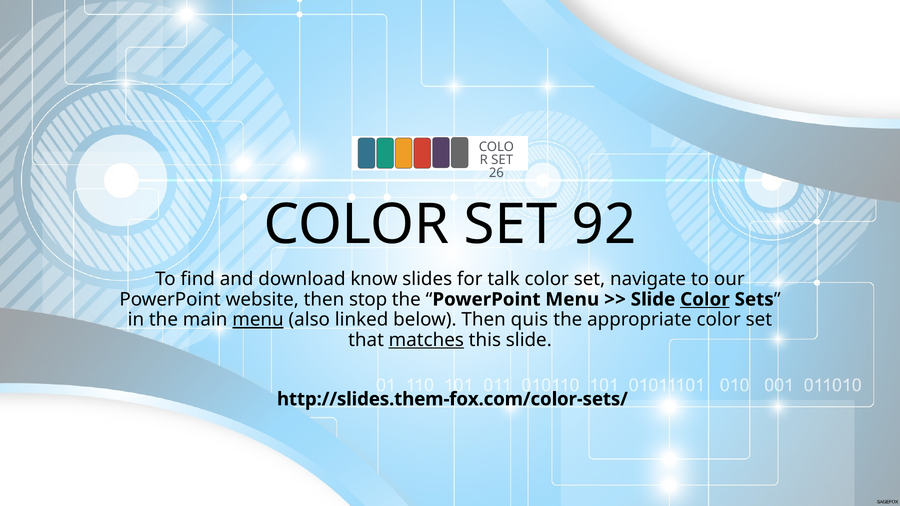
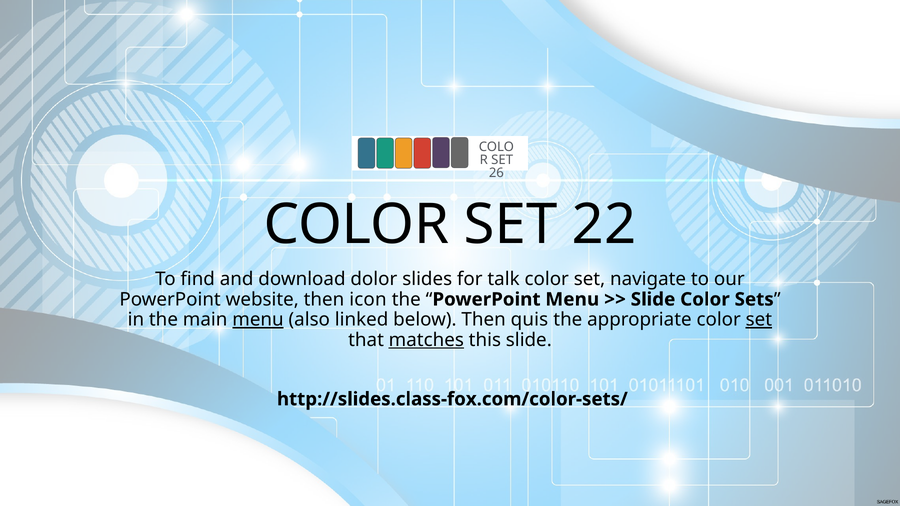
92: 92 -> 22 (604, 225)
know: know -> dolor (374, 279)
stop: stop -> icon (368, 300)
Color underline: present -> none (705, 300)
set underline: none -> present (759, 320)
http://slides.them-fox.com/color-sets/: http://slides.them-fox.com/color-sets/ -> http://slides.class-fox.com/color-sets/ (452, 399)
